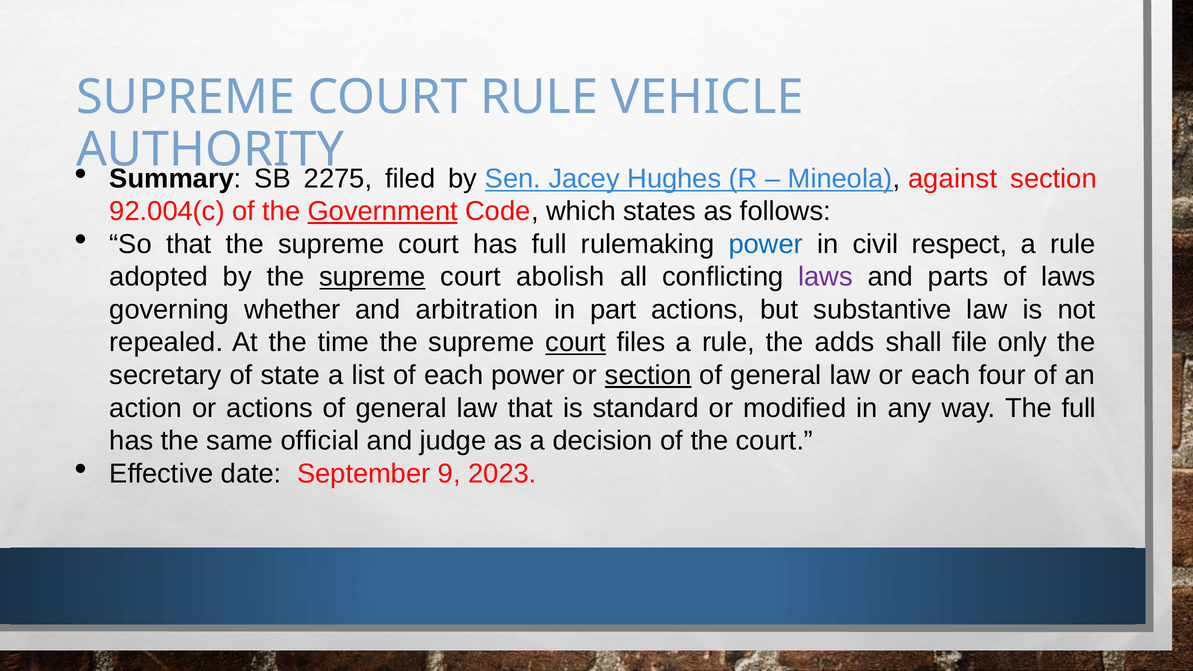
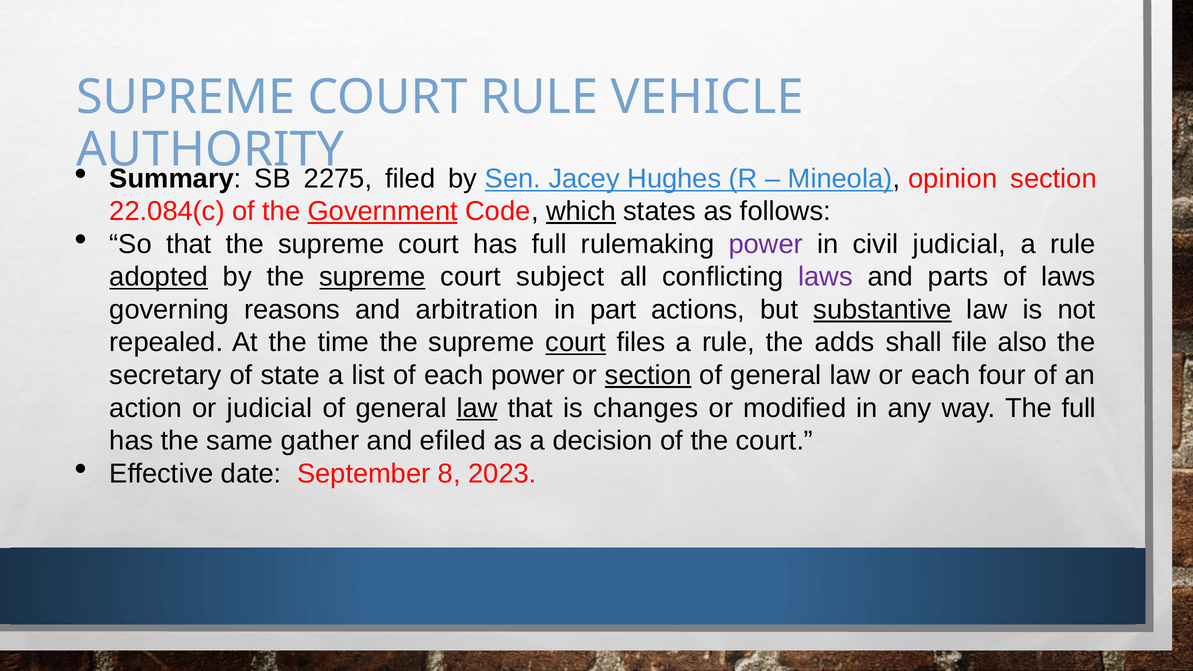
against: against -> opinion (953, 179)
92.004(c: 92.004(c -> 22.084(c (167, 211)
which underline: none -> present (581, 211)
power colour: blue -> purple (766, 244)
civil respect: respect -> judicial (959, 244)
adopted underline: none -> present (159, 277)
abolish: abolish -> subject (560, 277)
whether: whether -> reasons (292, 310)
substantive underline: none -> present (882, 310)
only: only -> also (1023, 342)
or actions: actions -> judicial (270, 408)
law underline: none -> present (477, 408)
standard: standard -> changes (646, 408)
official: official -> gather (320, 441)
judge: judge -> efiled (453, 441)
9: 9 -> 8 (449, 474)
